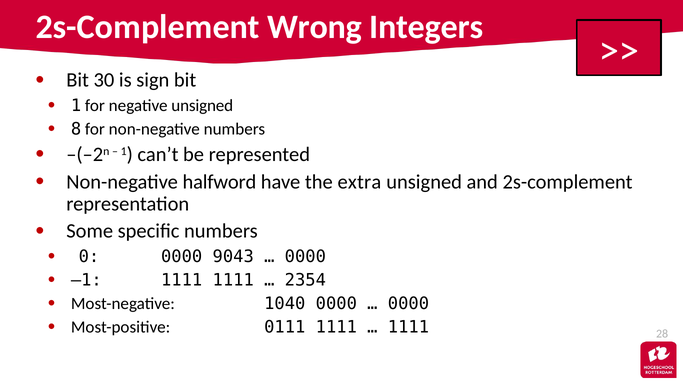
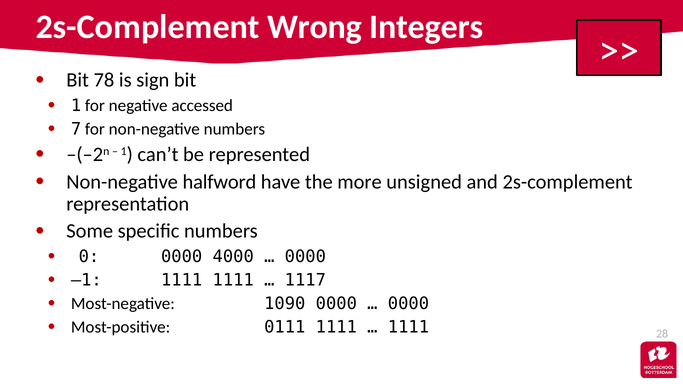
30: 30 -> 78 (104, 80)
negative unsigned: unsigned -> accessed (202, 106)
8: 8 -> 7 (76, 129)
extra: extra -> more (360, 182)
9043: 9043 -> 4000 (233, 257)
2354: 2354 -> 1117 (305, 280)
1040: 1040 -> 1090 (285, 304)
